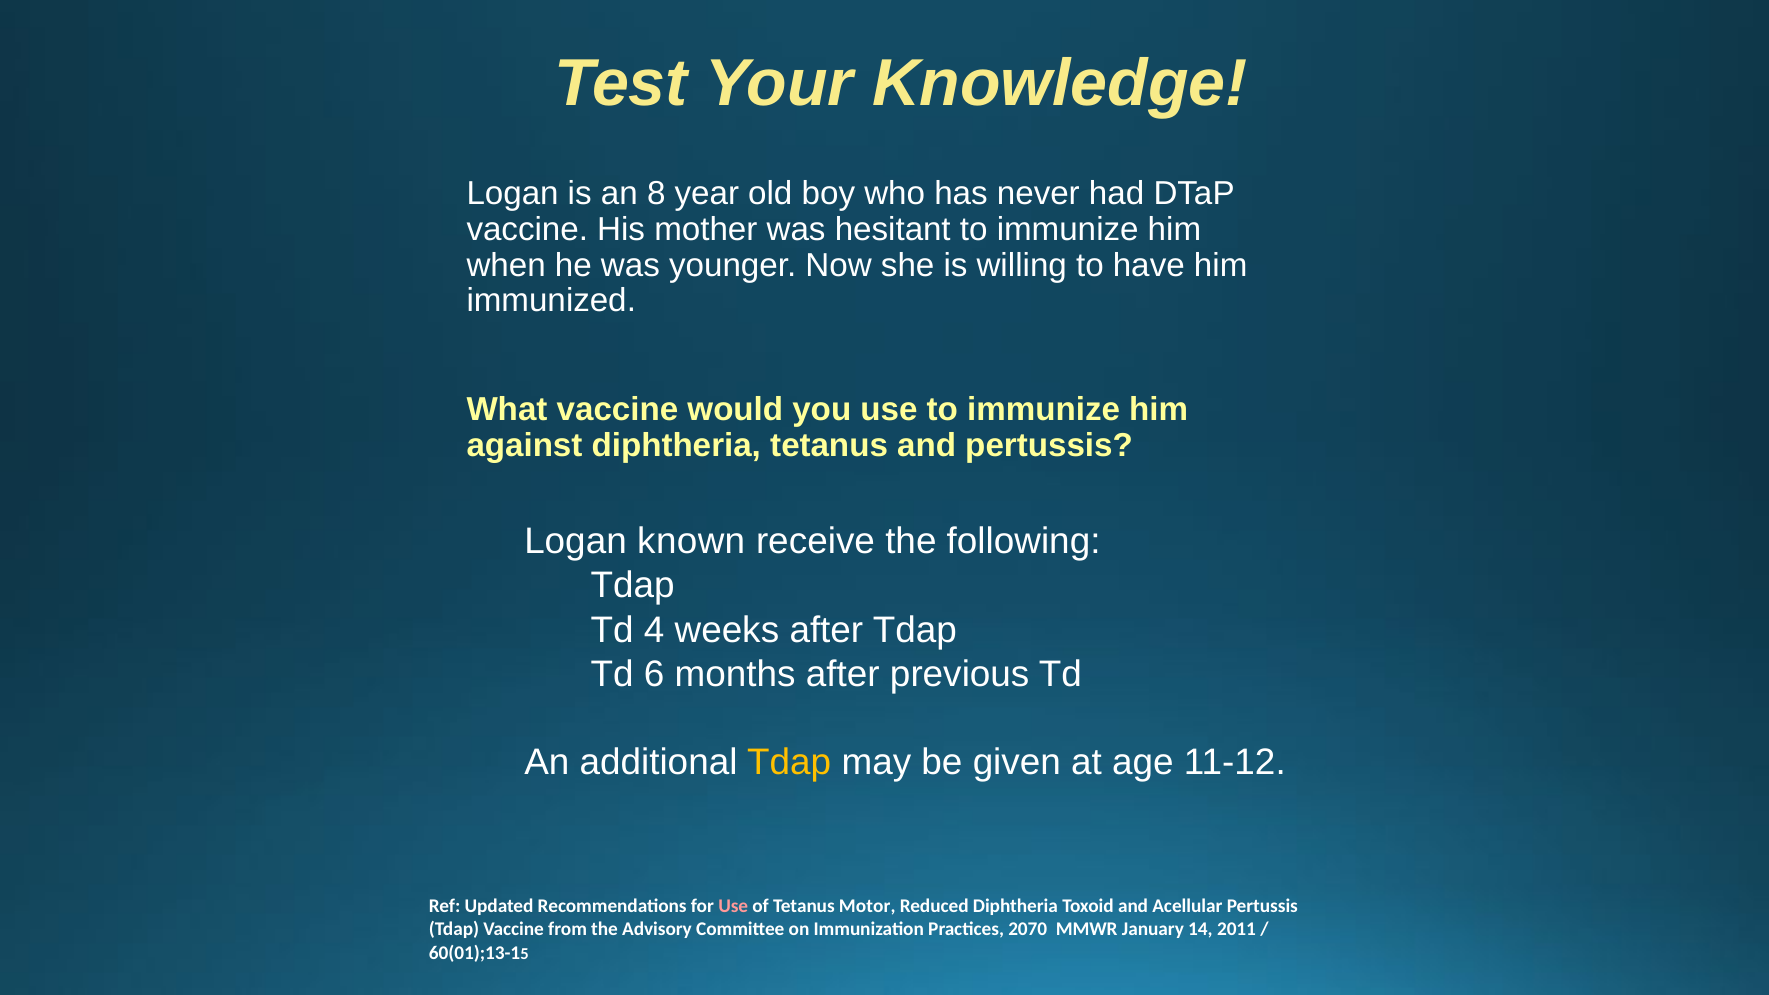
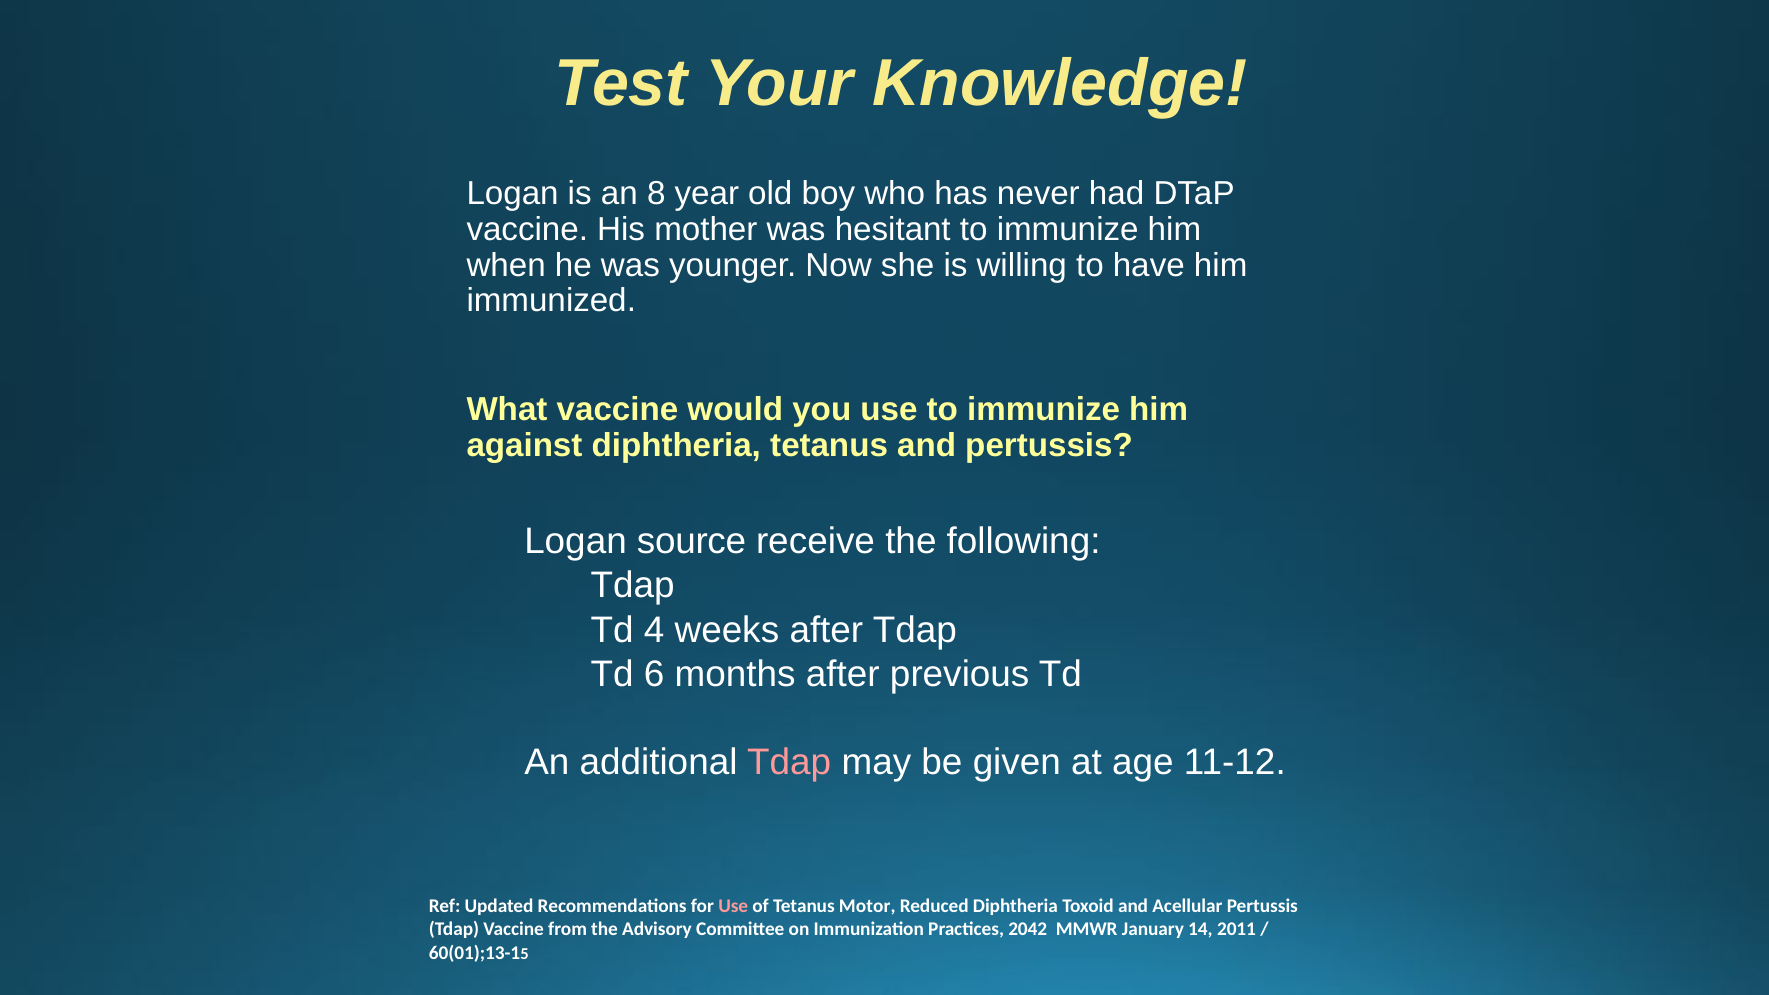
known: known -> source (692, 541)
Tdap colour: yellow -> pink (789, 763)
2070: 2070 -> 2042 (1028, 930)
